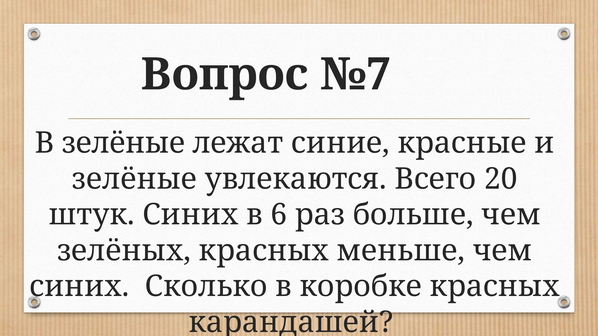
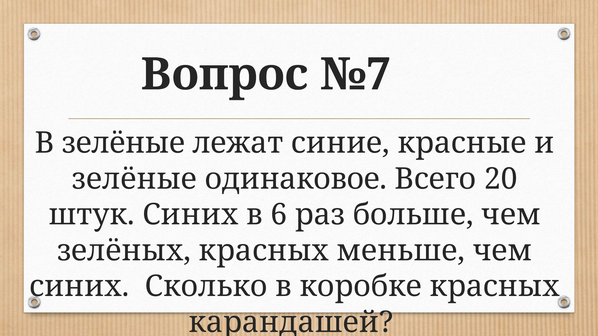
увлекаются: увлекаются -> одинаковое (296, 179)
